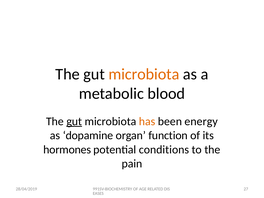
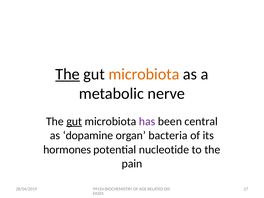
The underline: none -> present (68, 74)
blood: blood -> nerve (166, 94)
has colour: orange -> purple (147, 121)
energy: energy -> central (201, 121)
function: function -> bacteria (168, 135)
conditions: conditions -> nucleotide (164, 150)
